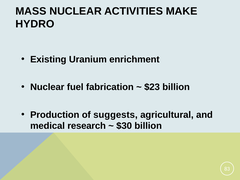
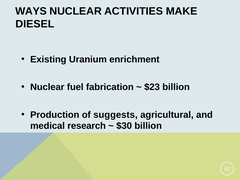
MASS: MASS -> WAYS (31, 11)
HYDRO: HYDRO -> DIESEL (35, 24)
